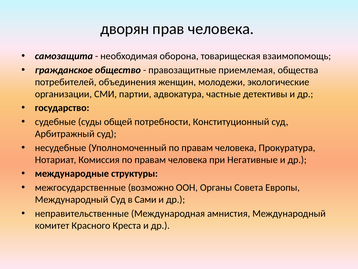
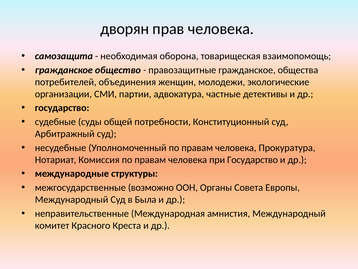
правозащитные приемлемая: приемлемая -> гражданское (247, 70)
при Негативные: Негативные -> Государство (253, 159)
Сами: Сами -> Была (146, 199)
